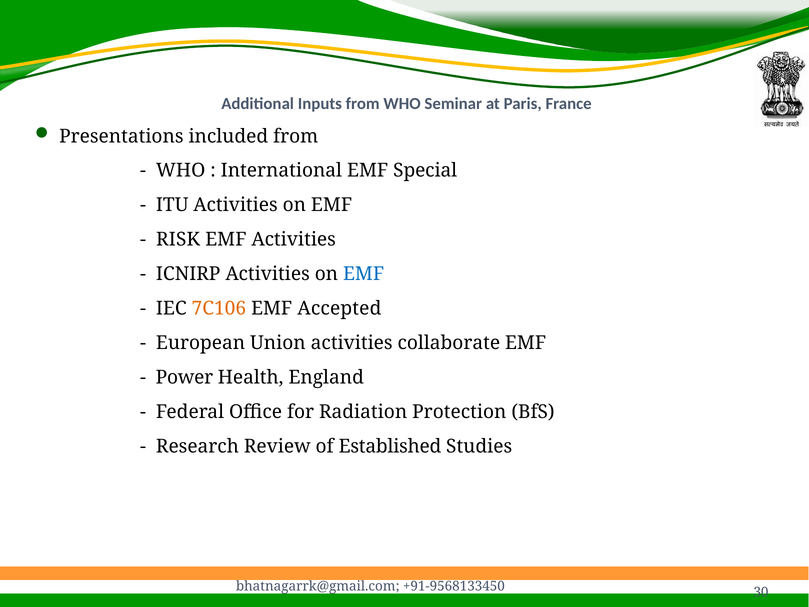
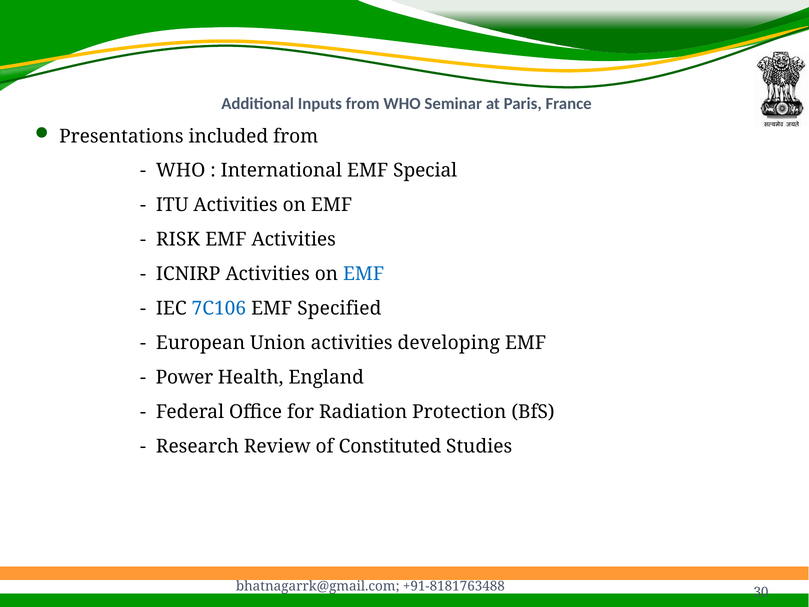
7C106 colour: orange -> blue (219, 308)
Accepted: Accepted -> Specified (339, 308)
collaborate: collaborate -> developing (449, 343)
Established: Established -> Constituted (390, 446)
+91-9568133450: +91-9568133450 -> +91-8181763488 (454, 586)
